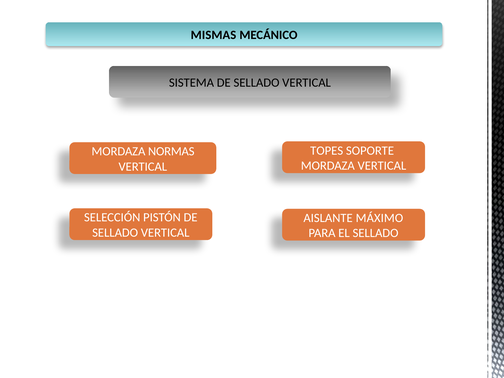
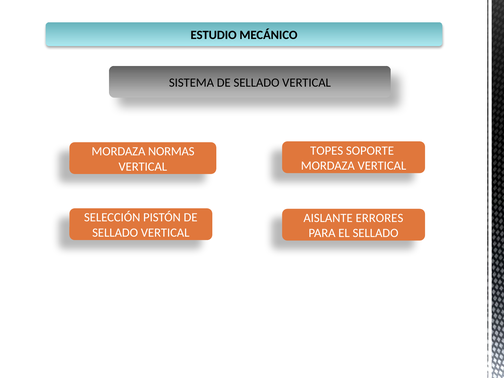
MISMAS: MISMAS -> ESTUDIO (214, 35)
MÁXIMO: MÁXIMO -> ERRORES (379, 218)
